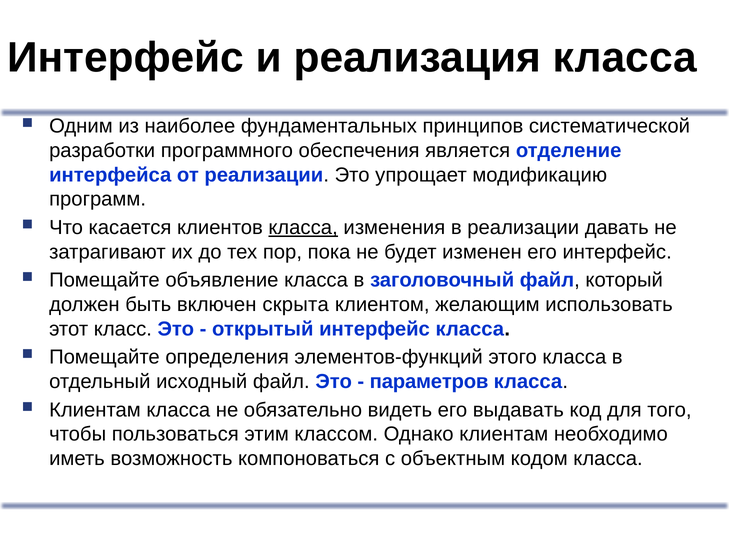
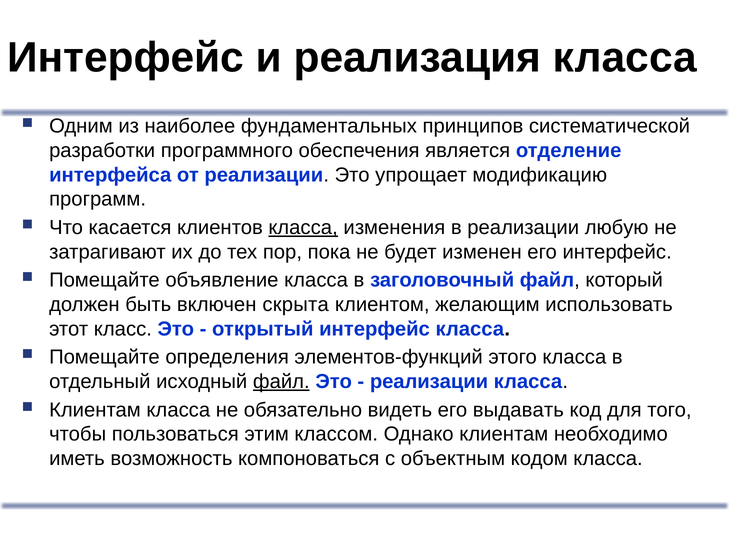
давать: давать -> любую (617, 227)
файл underline: none -> present (281, 381)
параметров: параметров -> реализации (429, 381)
